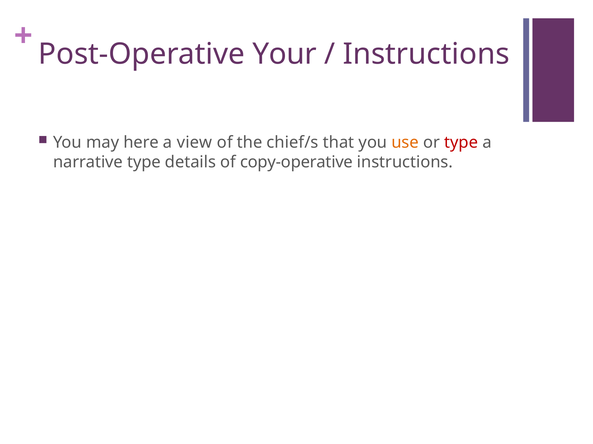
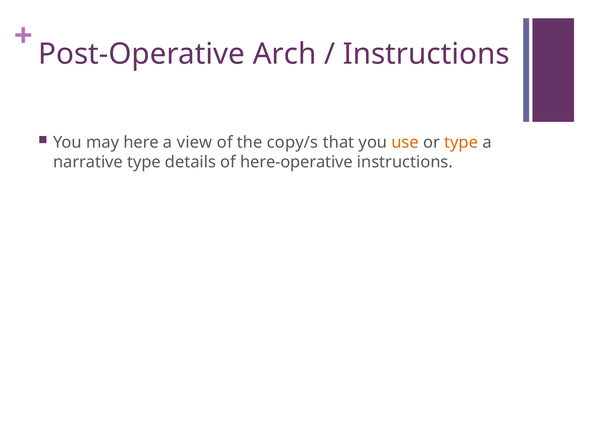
Your: Your -> Arch (285, 54)
chief/s: chief/s -> copy/s (293, 142)
type colour: red -> orange (461, 142)
copy-operative: copy-operative -> here-operative (296, 162)
